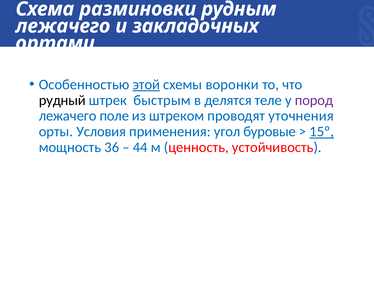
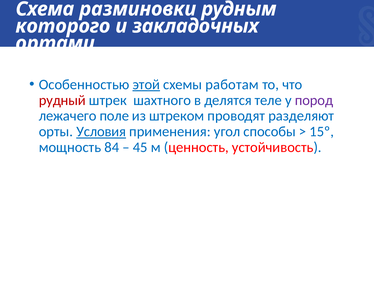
лежачего: лежачего -> которого (63, 26)
воронки: воронки -> работам (232, 84)
рудный colour: black -> red (62, 100)
быстрым: быстрым -> шахтного (162, 100)
уточнения: уточнения -> разделяют (301, 116)
Условия underline: none -> present (101, 131)
буровые: буровые -> способы (270, 131)
15º underline: present -> none (322, 131)
36: 36 -> 84 (112, 147)
44: 44 -> 45 (140, 147)
